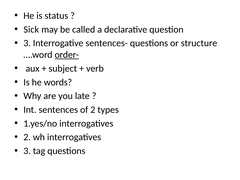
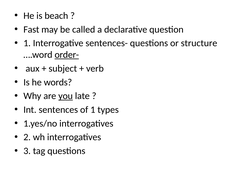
status: status -> beach (56, 16)
Sick: Sick -> Fast (31, 29)
3: 3 -> 1 (27, 43)
you underline: none -> present (66, 96)
of 2: 2 -> 1 (93, 110)
